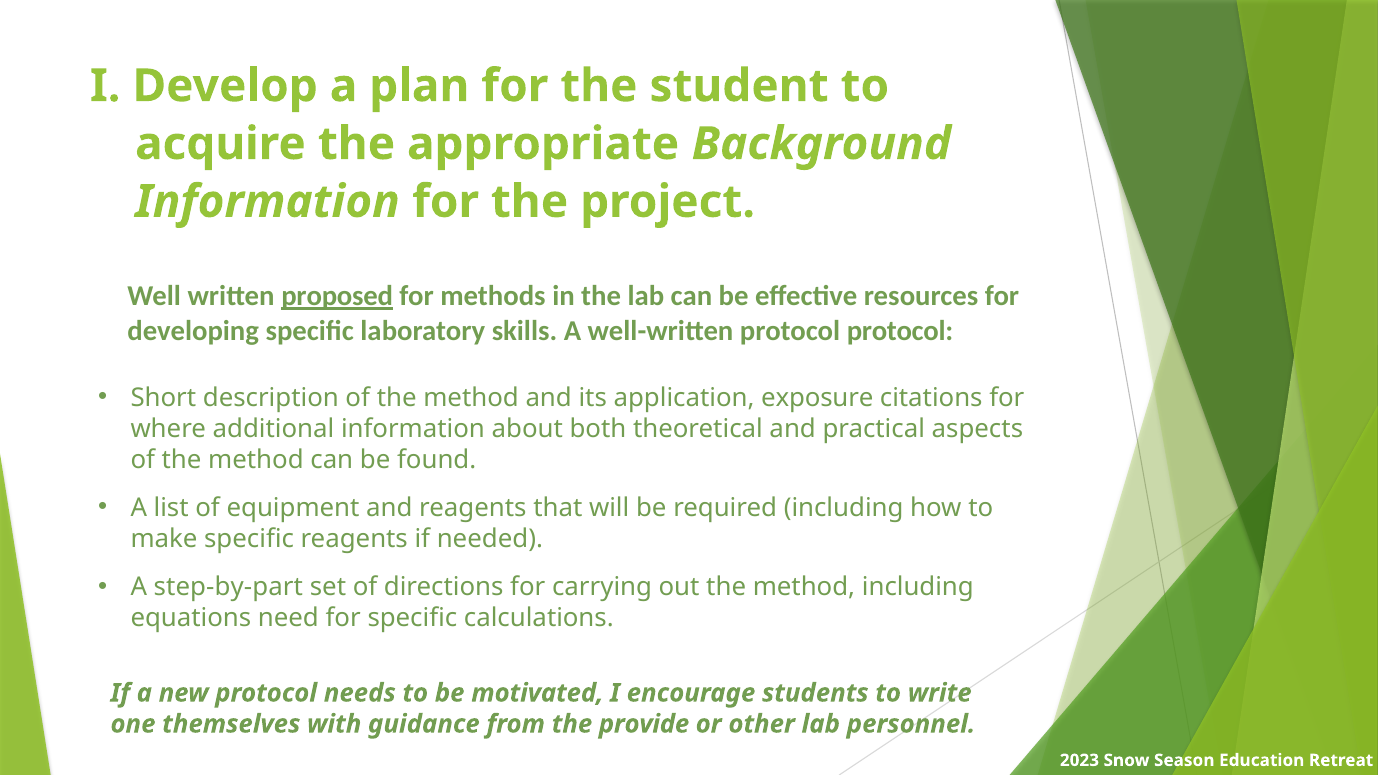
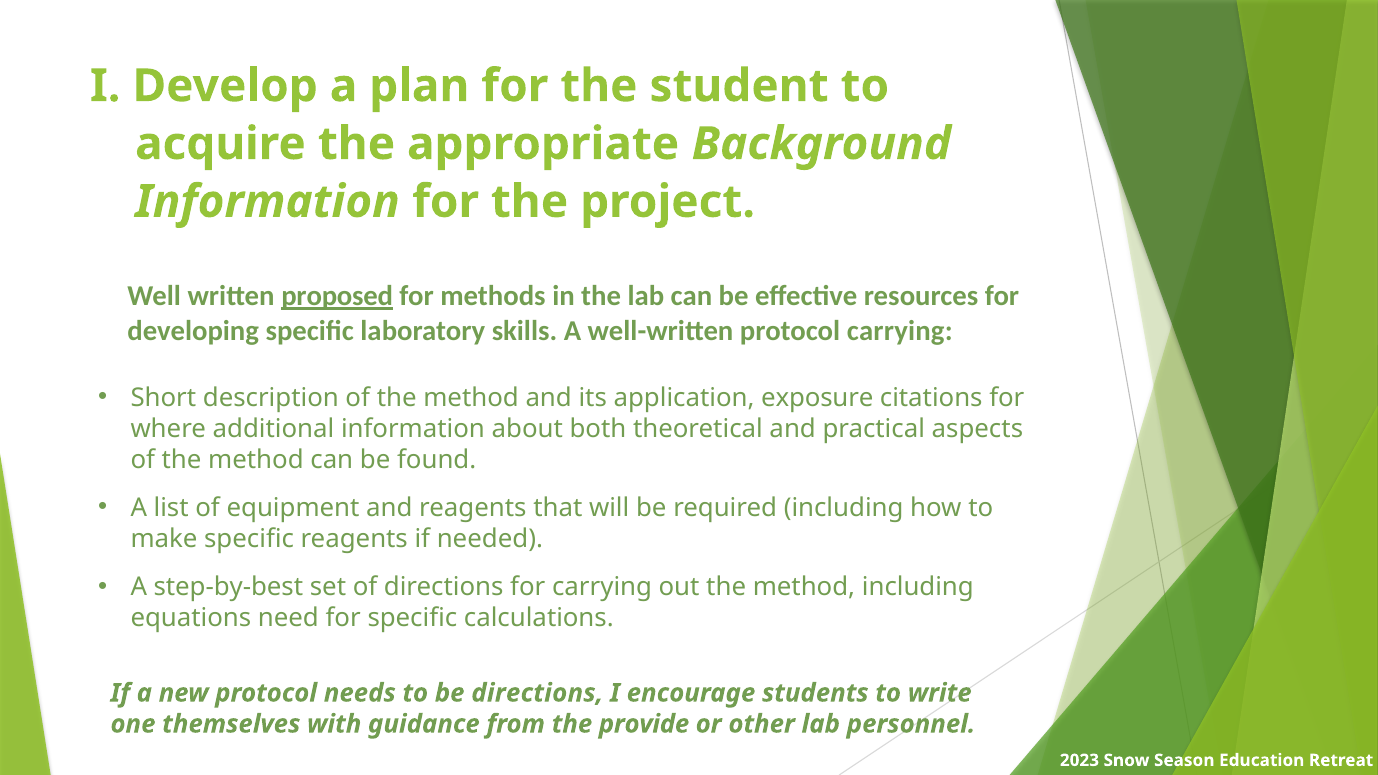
protocol protocol: protocol -> carrying (900, 331)
step-by-part: step-by-part -> step-by-best (228, 587)
be motivated: motivated -> directions (537, 693)
